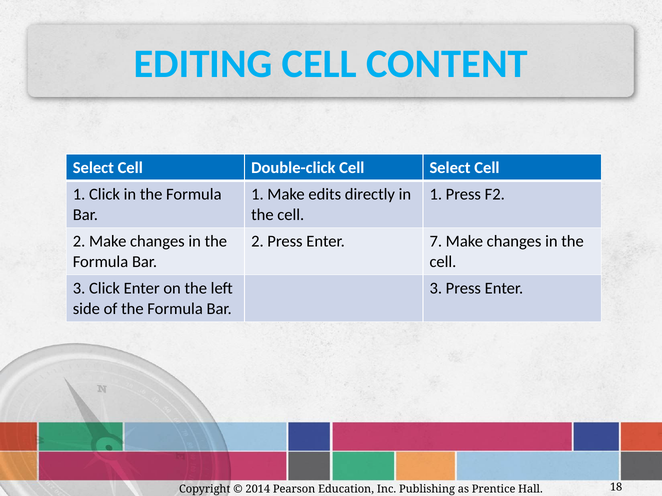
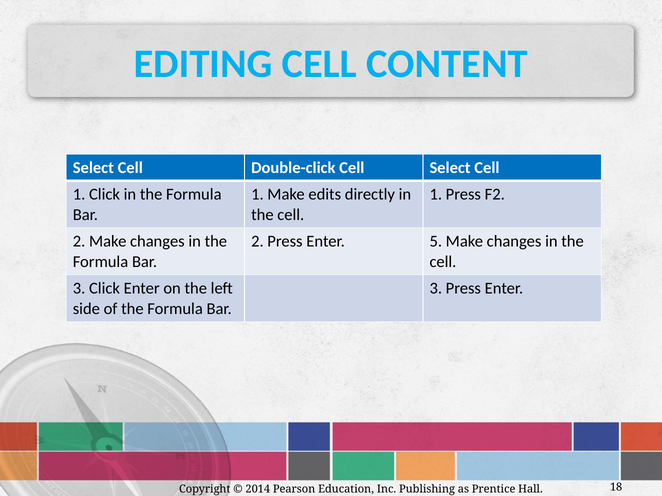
7: 7 -> 5 (436, 242)
